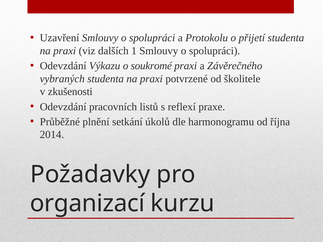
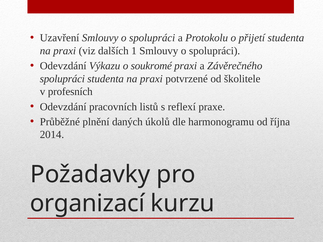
vybraných: vybraných -> spolupráci (62, 79)
zkušenosti: zkušenosti -> profesních (70, 92)
setkání: setkání -> daných (127, 122)
